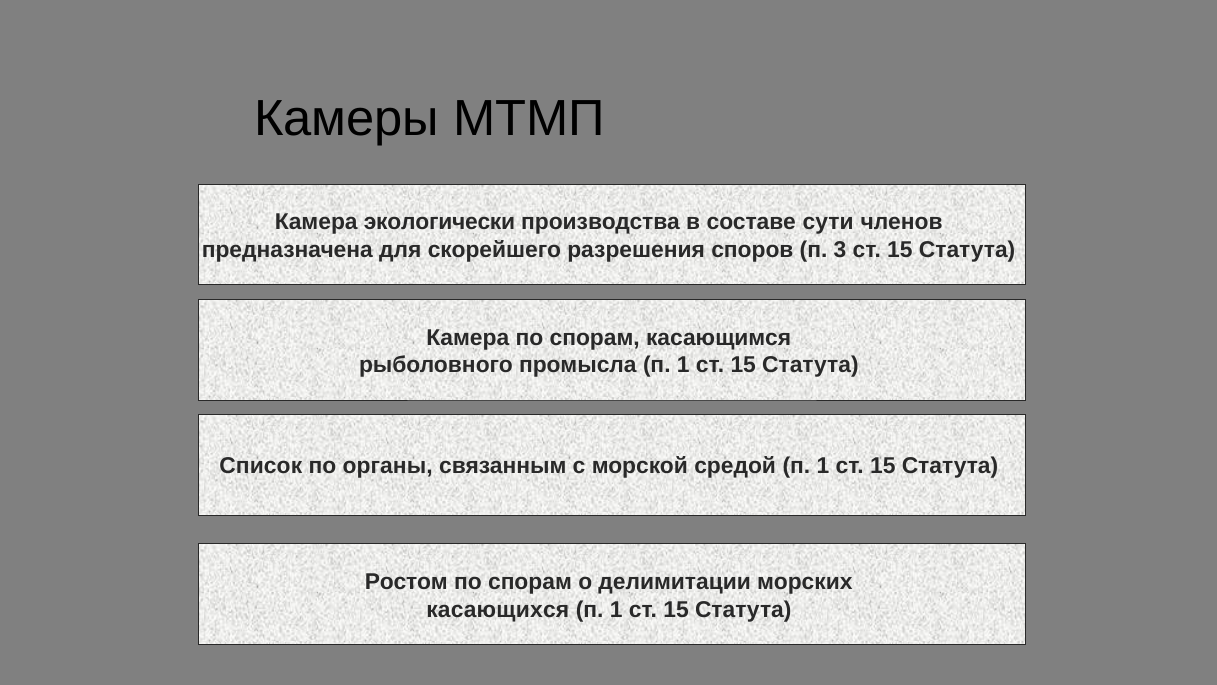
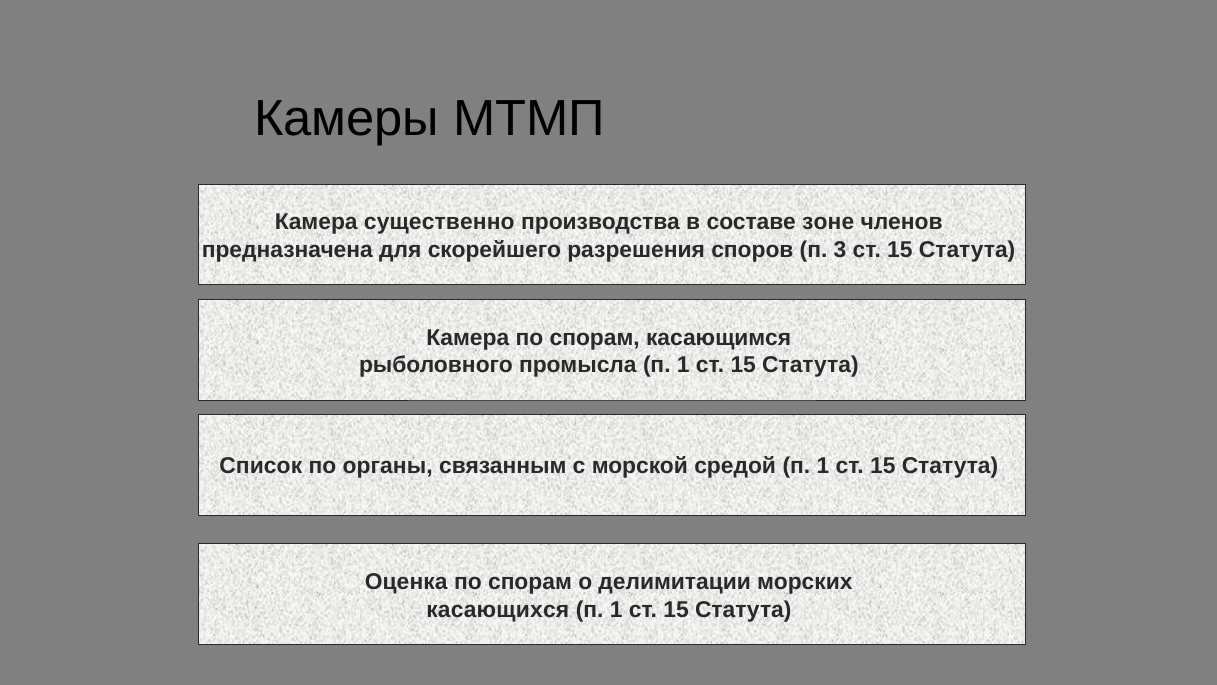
экологически: экологически -> существенно (439, 222)
сути: сути -> зоне (828, 222)
Ростом: Ростом -> Оценка (406, 582)
